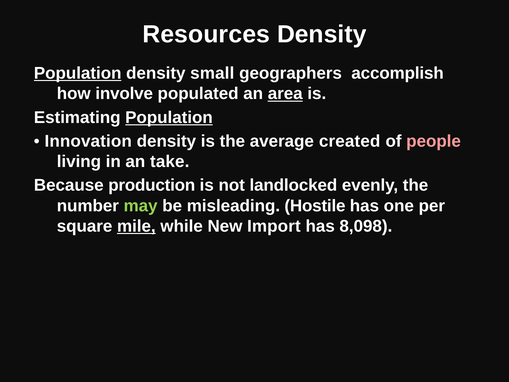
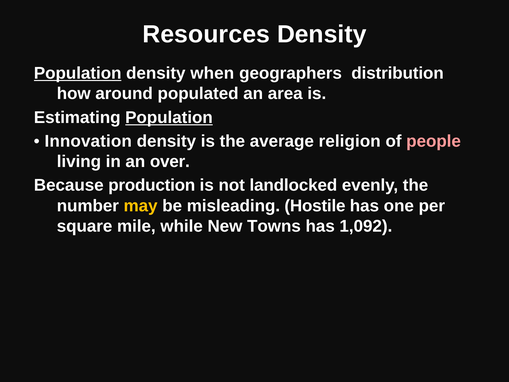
small: small -> when (212, 73)
accomplish: accomplish -> distribution (398, 73)
involve: involve -> around (124, 94)
area underline: present -> none (285, 94)
created: created -> religion (350, 141)
take: take -> over (170, 162)
may colour: light green -> yellow (141, 206)
mile underline: present -> none (136, 226)
Import: Import -> Towns (274, 226)
8,098: 8,098 -> 1,092 (366, 226)
